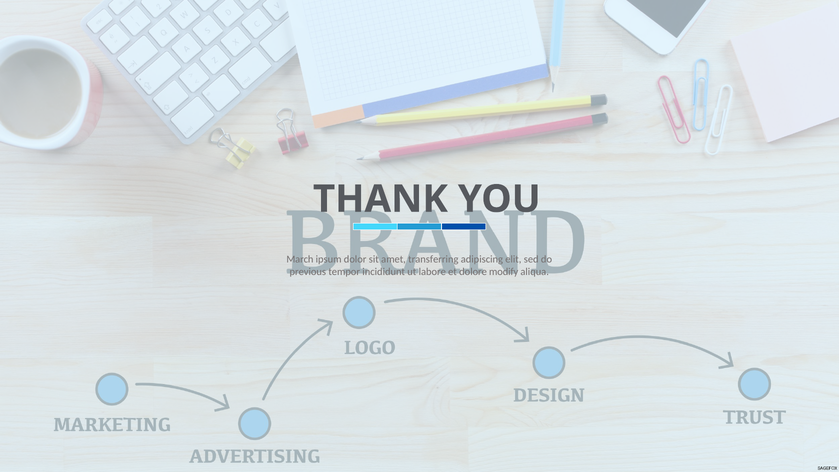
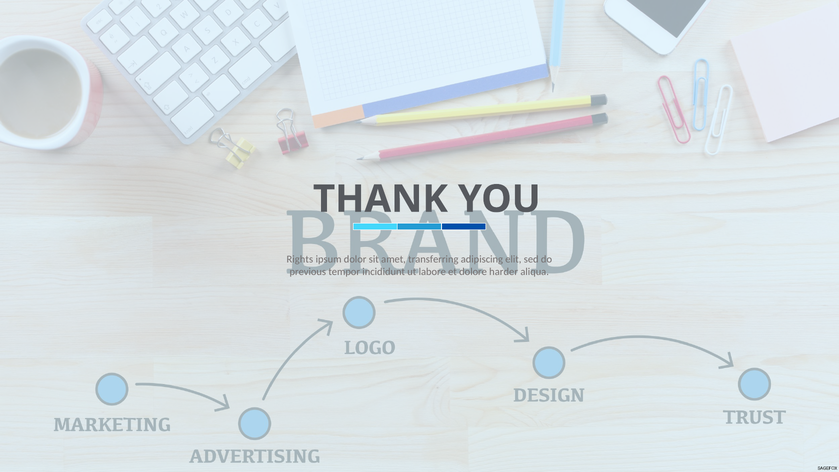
March: March -> Rights (300, 259)
modify: modify -> harder (504, 272)
